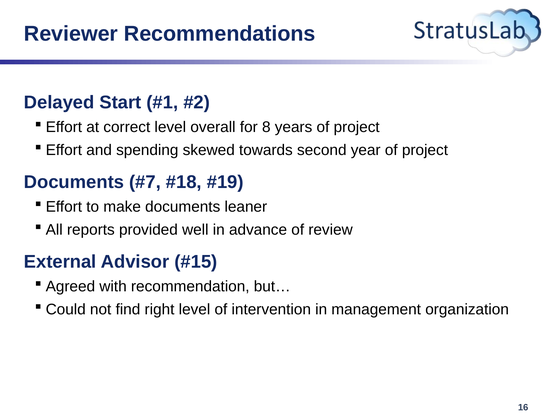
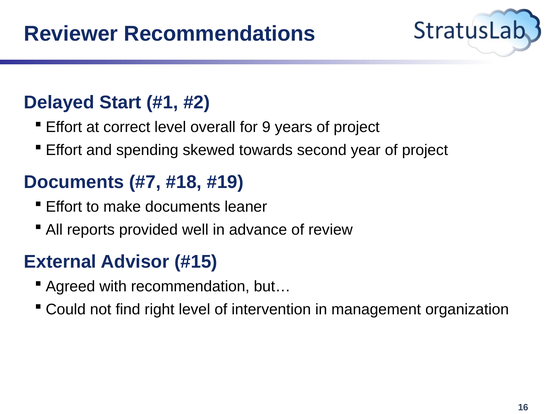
8: 8 -> 9 (266, 127)
